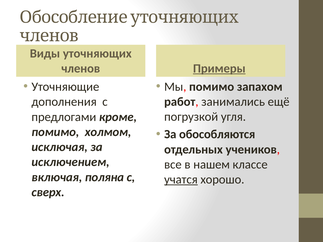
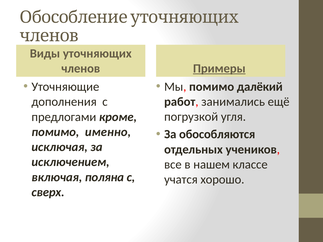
запахом: запахом -> далёкий (260, 87)
холмом: холмом -> именно (108, 132)
учатся underline: present -> none (181, 180)
